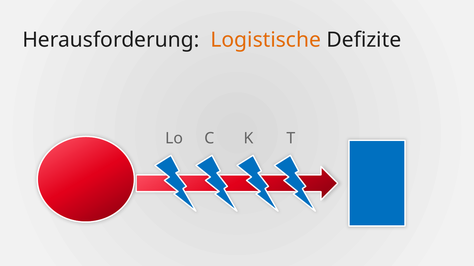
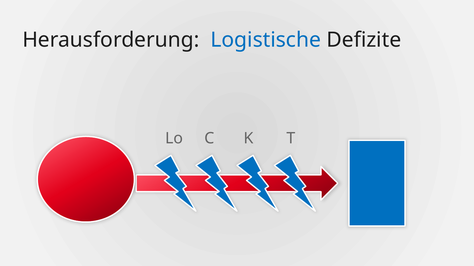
Logistische colour: orange -> blue (266, 40)
